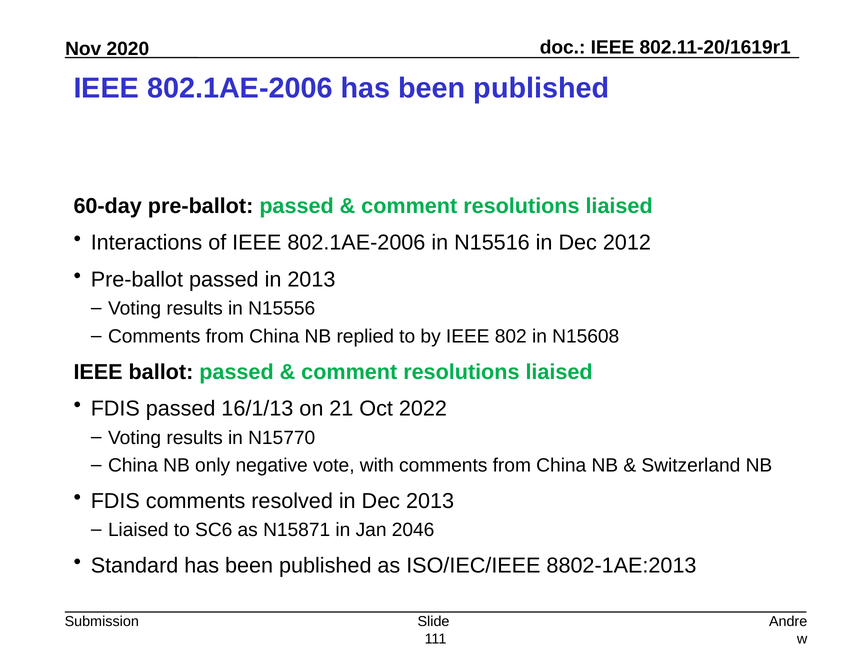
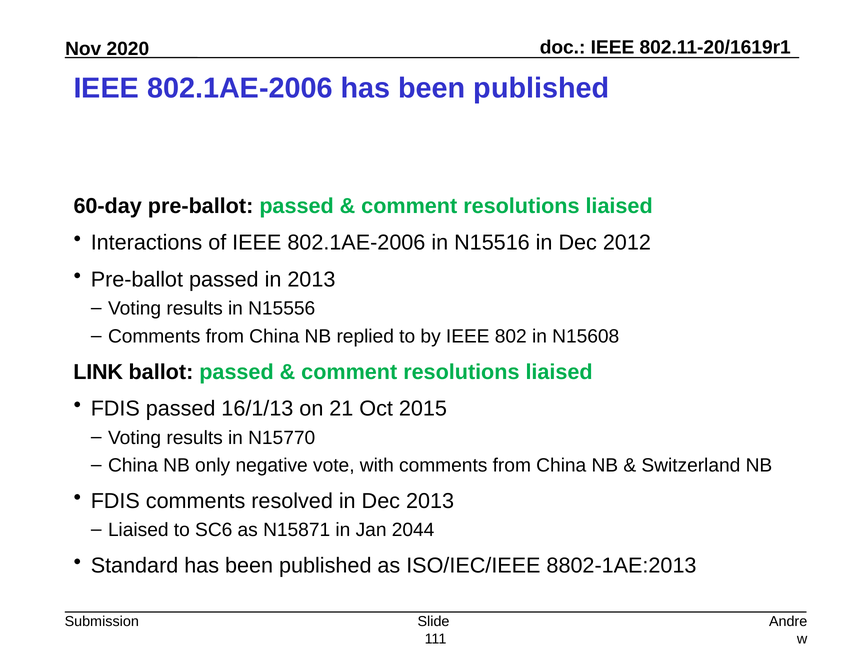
IEEE: IEEE -> LINK (98, 372)
2022: 2022 -> 2015 (423, 409)
2046: 2046 -> 2044 (413, 530)
